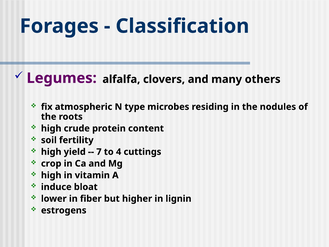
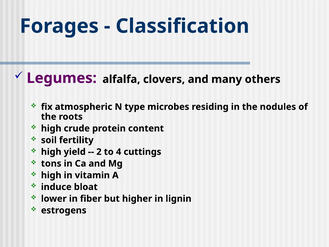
7: 7 -> 2 (99, 152)
crop: crop -> tons (51, 163)
